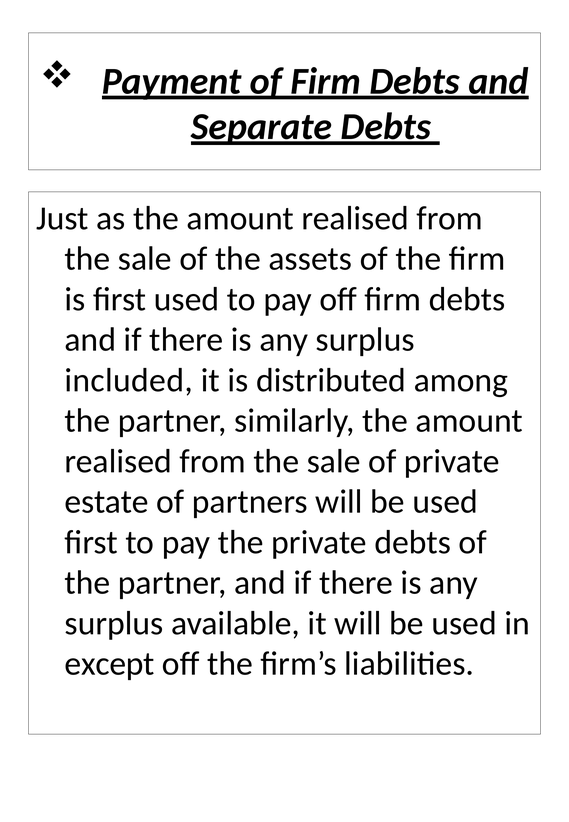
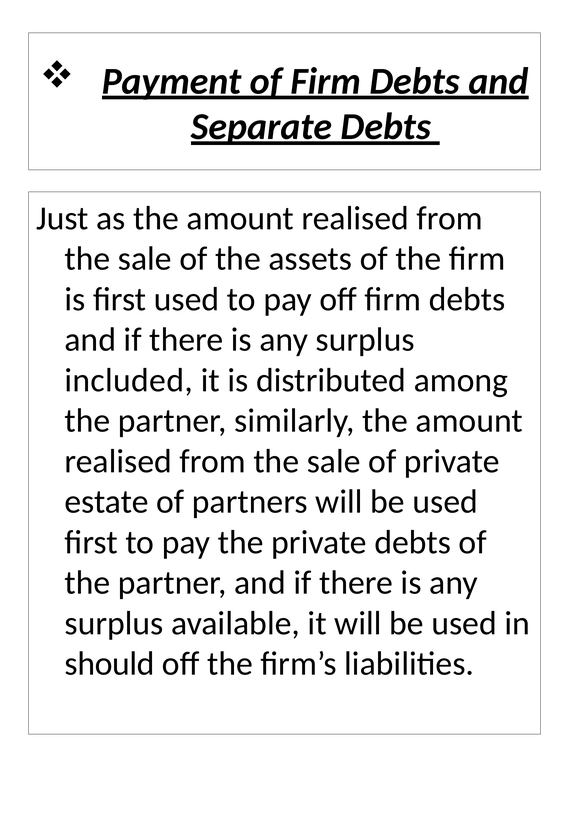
except: except -> should (110, 664)
